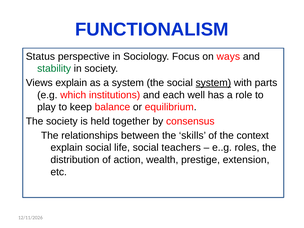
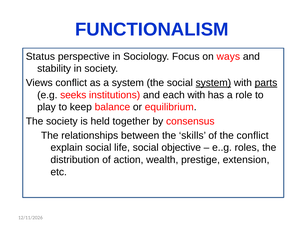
stability colour: green -> black (54, 69)
Views explain: explain -> conflict (71, 83)
parts underline: none -> present (266, 83)
which: which -> seeks (73, 95)
each well: well -> with (196, 95)
the context: context -> conflict (253, 135)
teachers: teachers -> objective (181, 148)
